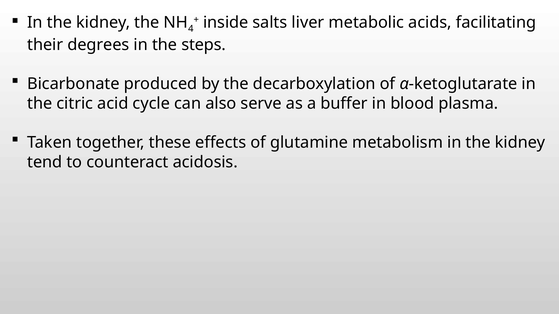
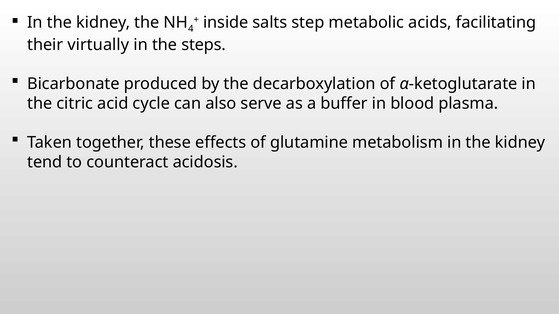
liver: liver -> step (308, 23)
degrees: degrees -> virtually (98, 45)
